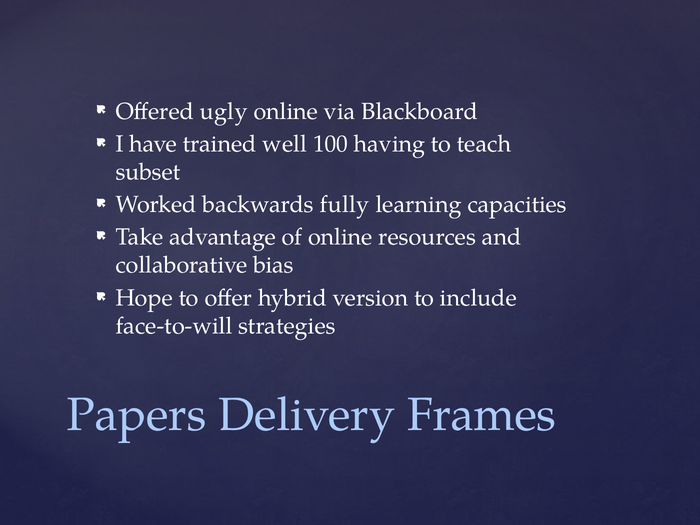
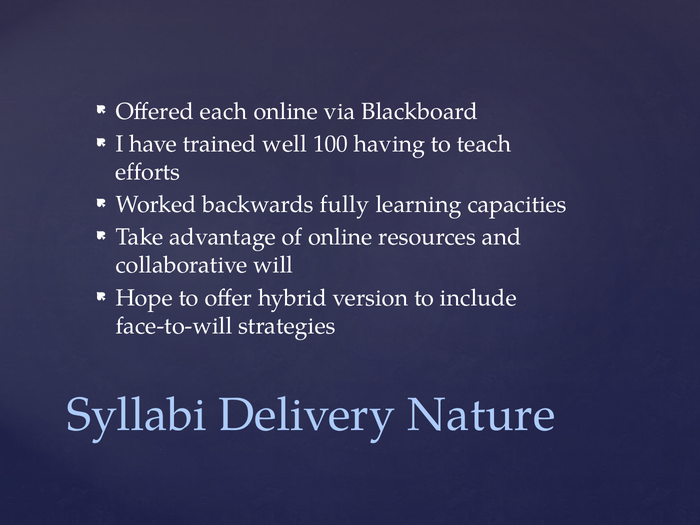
ugly: ugly -> each (224, 111)
subset: subset -> efforts (148, 172)
bias: bias -> will (273, 265)
Papers: Papers -> Syllabi (137, 415)
Frames: Frames -> Nature (481, 415)
